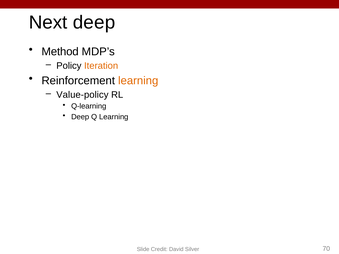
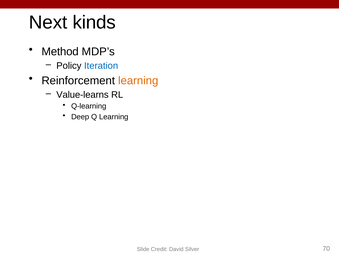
Next deep: deep -> kinds (94, 22)
Iteration colour: orange -> blue (101, 66)
Value-policy: Value-policy -> Value-learns (82, 95)
